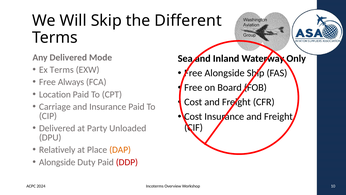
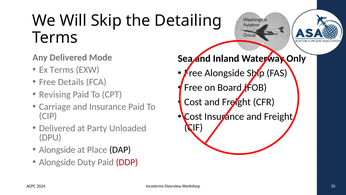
Different: Different -> Detailing (188, 21)
Always: Always -> Details (71, 82)
Location: Location -> Revising (55, 94)
Relatively: Relatively -> Alongside (57, 150)
DAP colour: orange -> black (120, 150)
